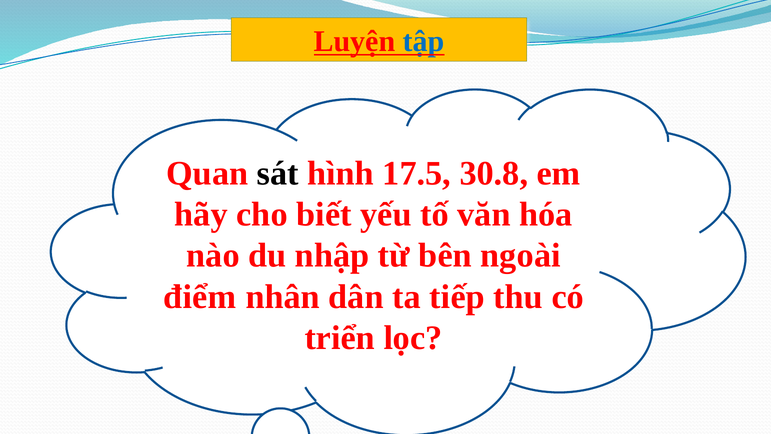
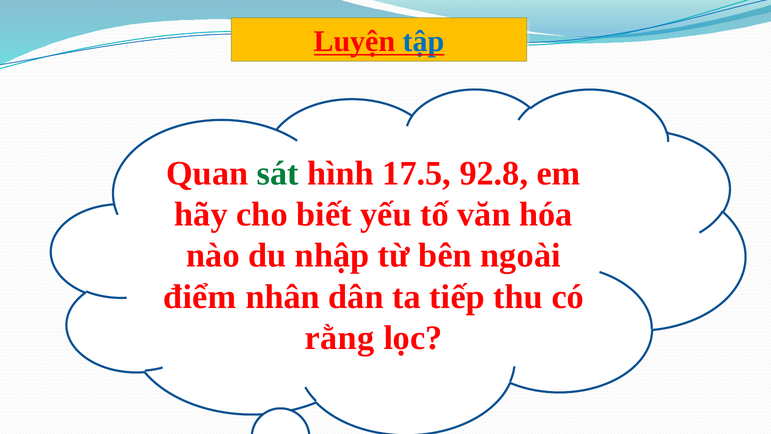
sát colour: black -> green (278, 173)
30.8: 30.8 -> 92.8 (494, 173)
triển: triển -> rằng (340, 338)
